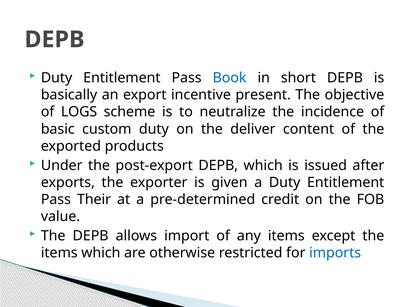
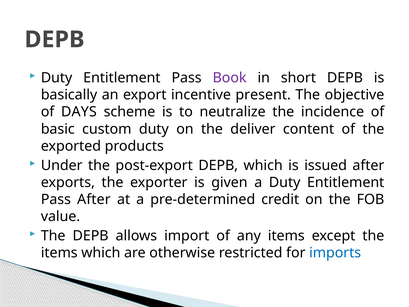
Book colour: blue -> purple (230, 78)
LOGS: LOGS -> DAYS (79, 112)
Pass Their: Their -> After (94, 199)
